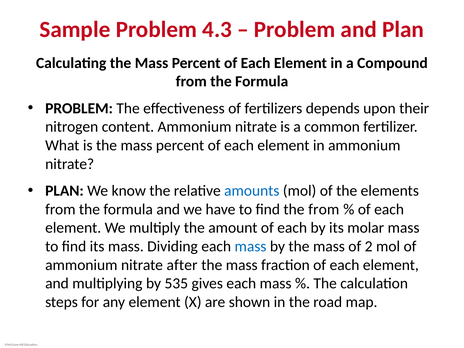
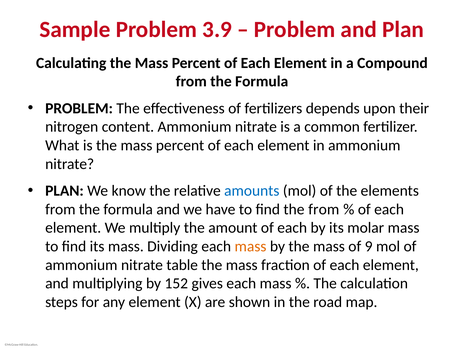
4.3: 4.3 -> 3.9 (217, 29)
mass colour: blue -> orange (251, 246)
2: 2 -> 9 (369, 246)
after: after -> table (182, 265)
535: 535 -> 152 (176, 284)
